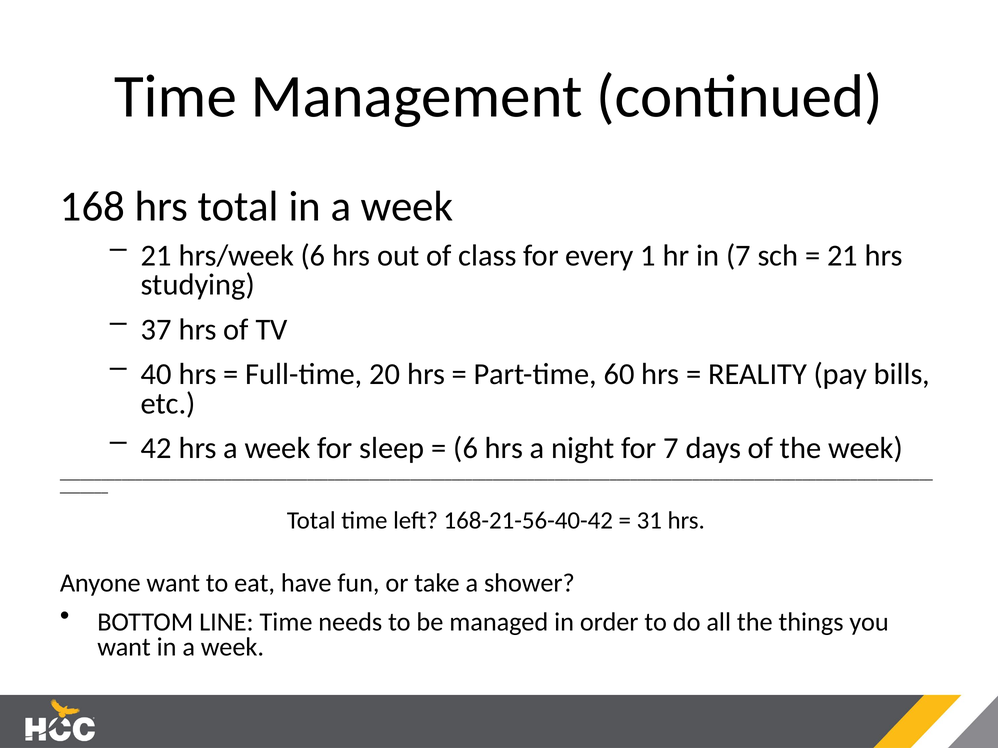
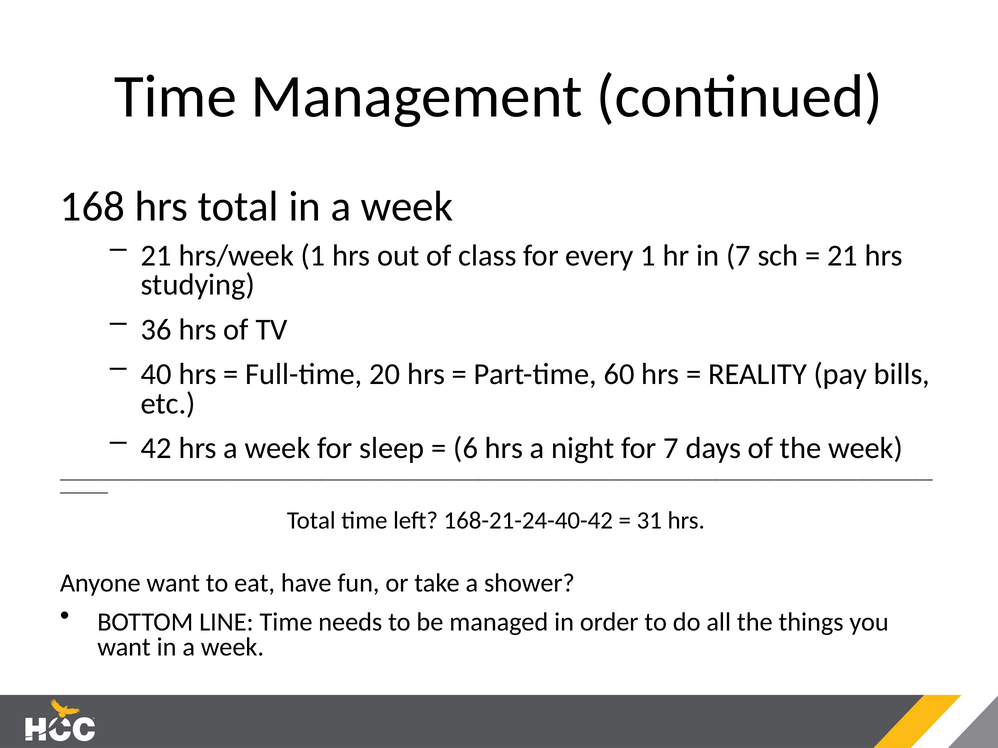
hrs/week 6: 6 -> 1 (313, 256)
37: 37 -> 36 (156, 330)
168-21-56-40-42: 168-21-56-40-42 -> 168-21-24-40-42 (528, 521)
